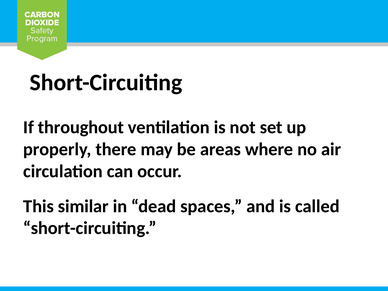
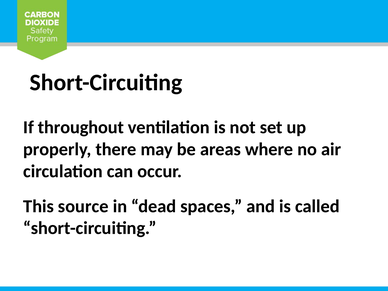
similar: similar -> source (83, 206)
